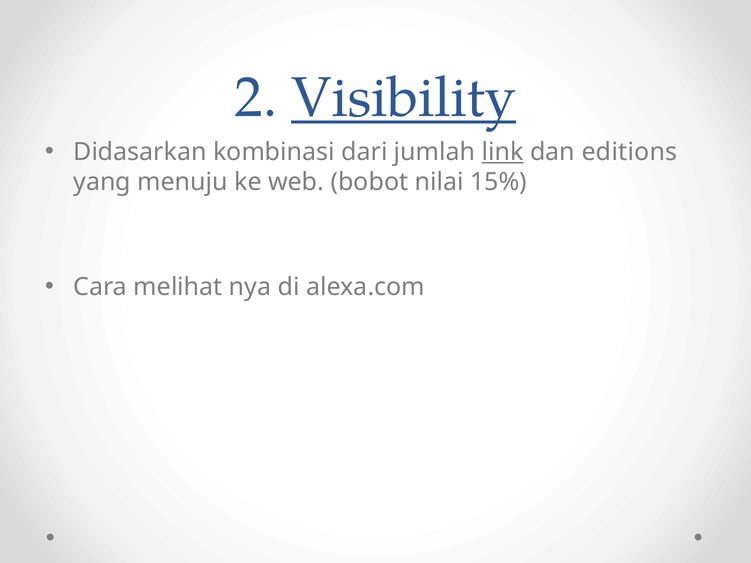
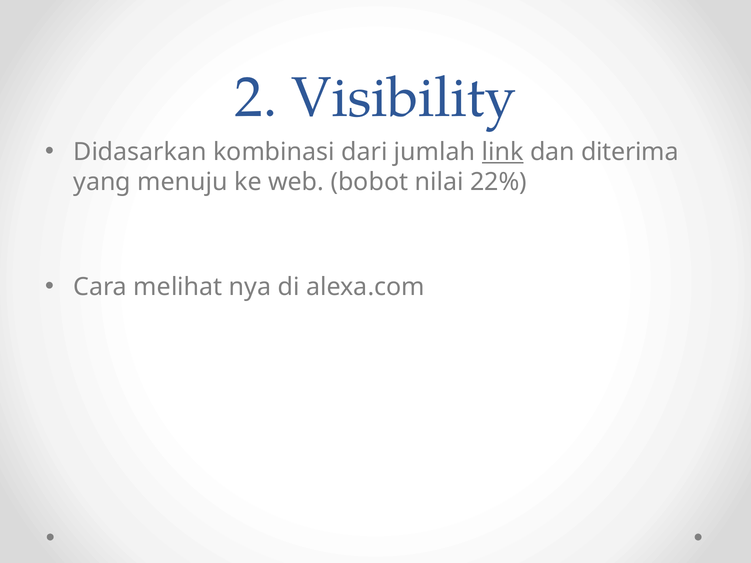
Visibility underline: present -> none (404, 98)
editions: editions -> diterima (630, 152)
15%: 15% -> 22% (498, 182)
